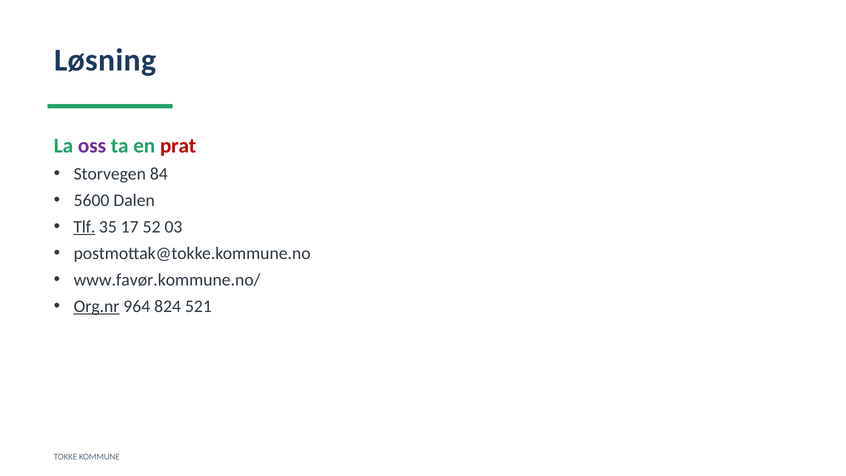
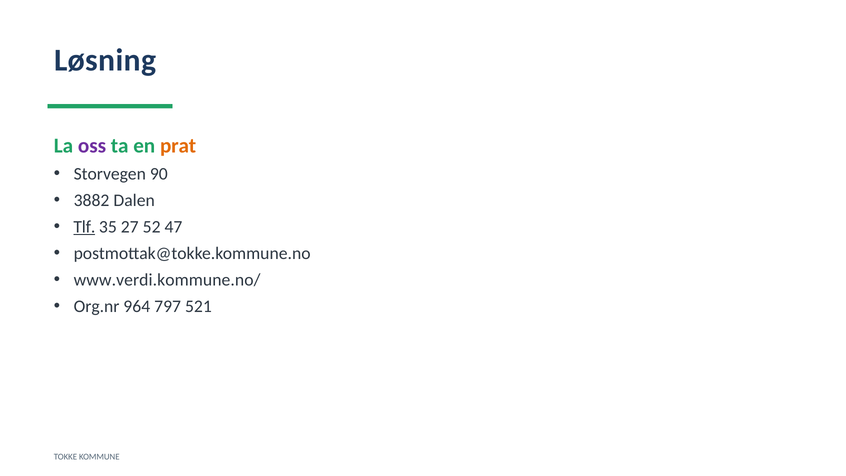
prat colour: red -> orange (178, 146)
84: 84 -> 90 (159, 174)
5600: 5600 -> 3882 (92, 200)
17: 17 -> 27 (130, 227)
03: 03 -> 47 (173, 227)
www.favør.kommune.no/: www.favør.kommune.no/ -> www.verdi.kommune.no/ (167, 280)
Org.nr underline: present -> none (97, 306)
824: 824 -> 797 (168, 306)
